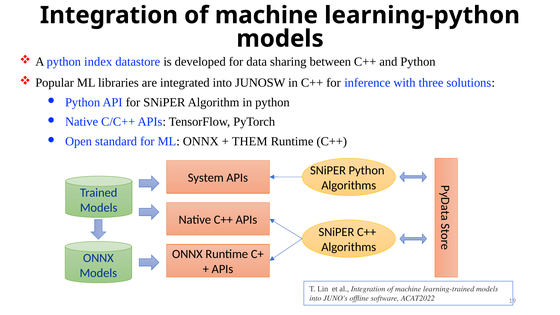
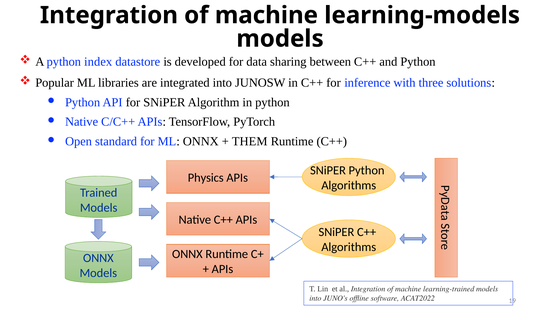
learning-python: learning-python -> learning-models (422, 15)
System: System -> Physics (206, 178)
